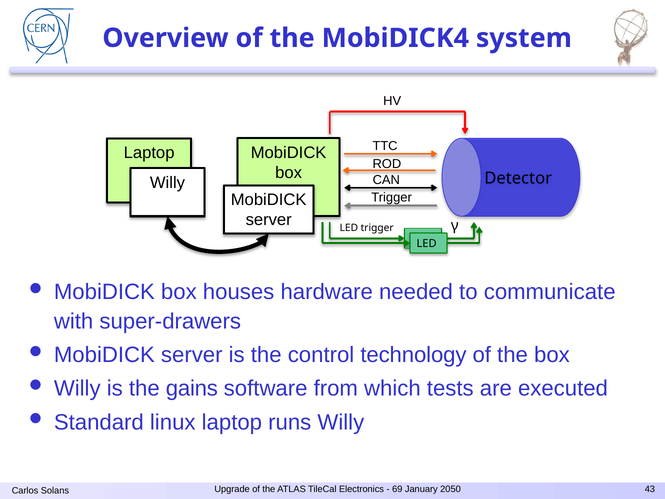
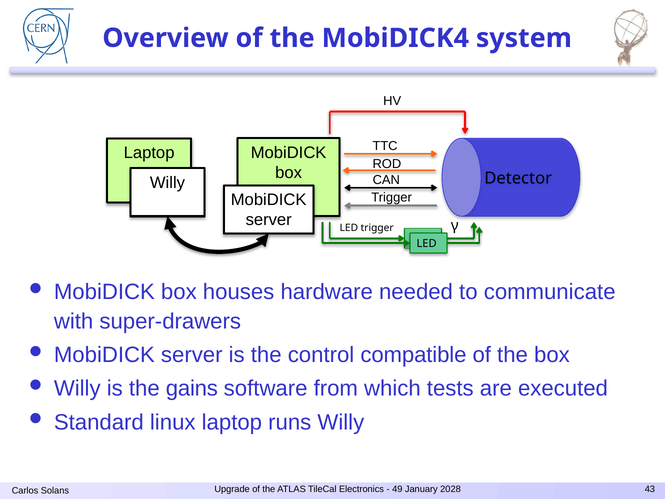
technology: technology -> compatible (413, 355)
69: 69 -> 49 (397, 489)
2050: 2050 -> 2028 (451, 489)
